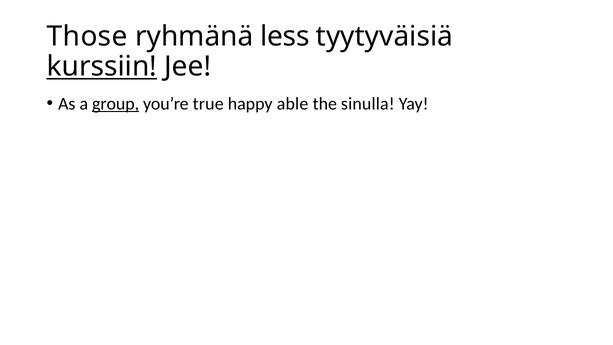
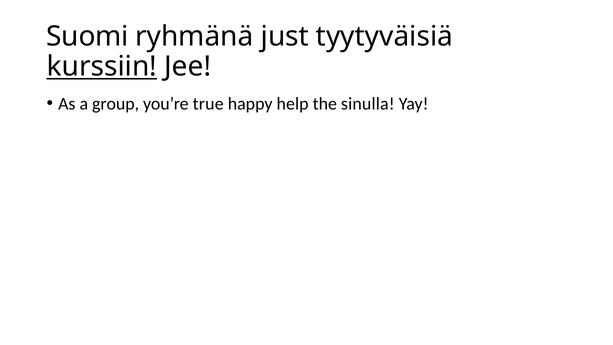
Those: Those -> Suomi (87, 36)
less: less -> just (285, 36)
group underline: present -> none (116, 104)
able: able -> help (293, 104)
